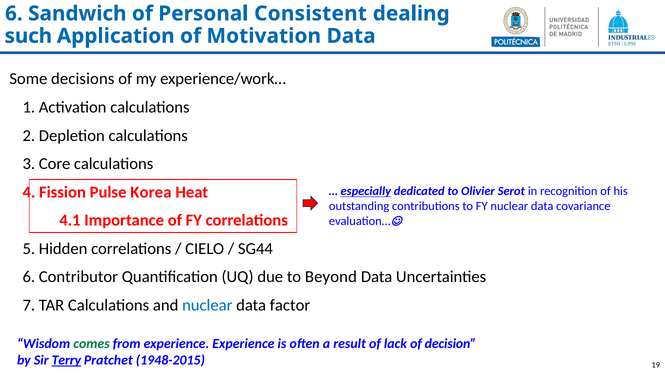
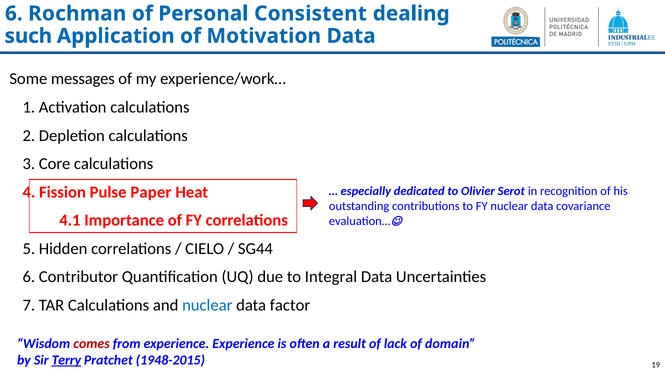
Sandwich: Sandwich -> Rochman (77, 14)
decisions: decisions -> messages (83, 79)
Korea: Korea -> Paper (151, 192)
especially underline: present -> none (366, 191)
Beyond: Beyond -> Integral (331, 277)
comes colour: green -> red (92, 344)
decision: decision -> domain (450, 344)
